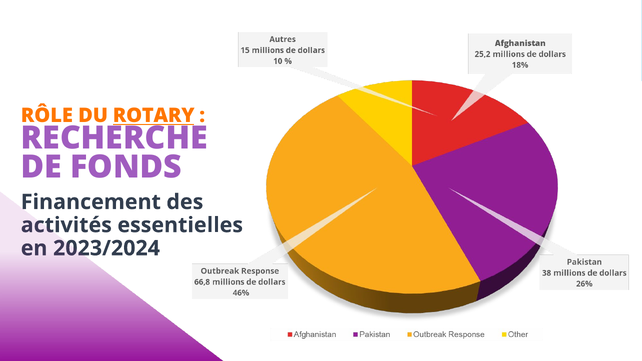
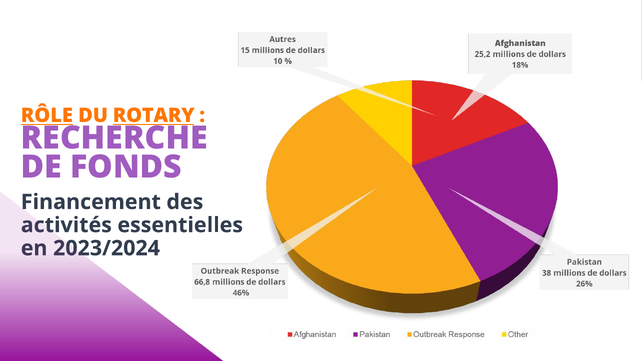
RÔLE underline: none -> present (47, 116)
